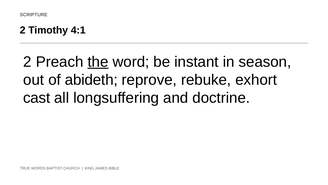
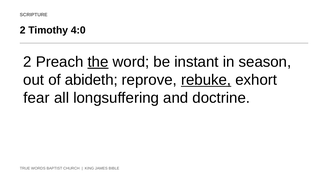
4:1: 4:1 -> 4:0 (78, 30)
rebuke underline: none -> present (206, 80)
cast: cast -> fear (37, 98)
